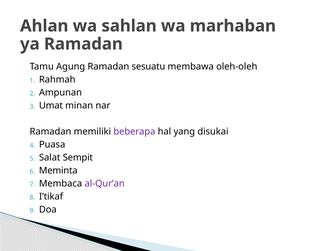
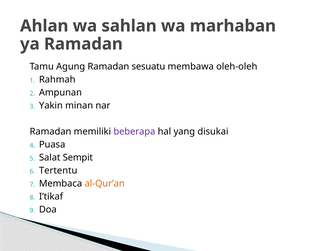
Umat: Umat -> Yakin (51, 106)
Meminta: Meminta -> Tertentu (58, 171)
al-Qur’an colour: purple -> orange (105, 184)
